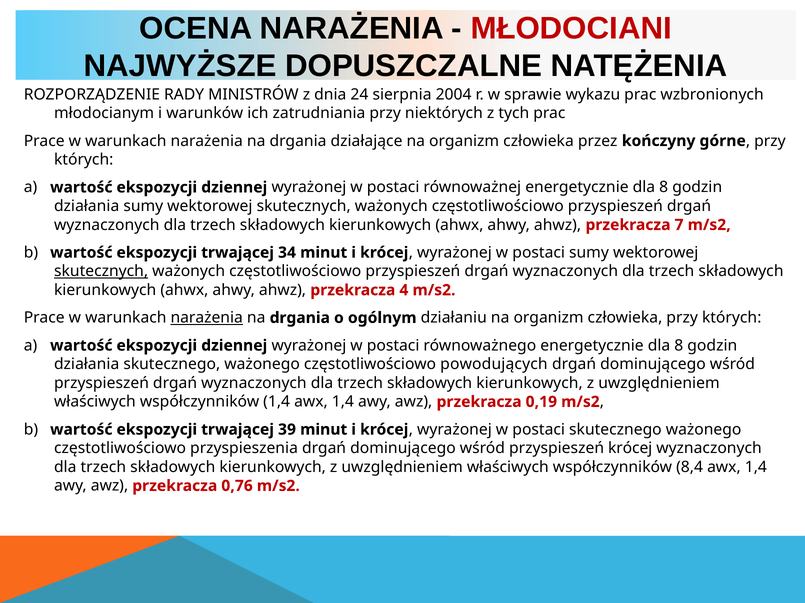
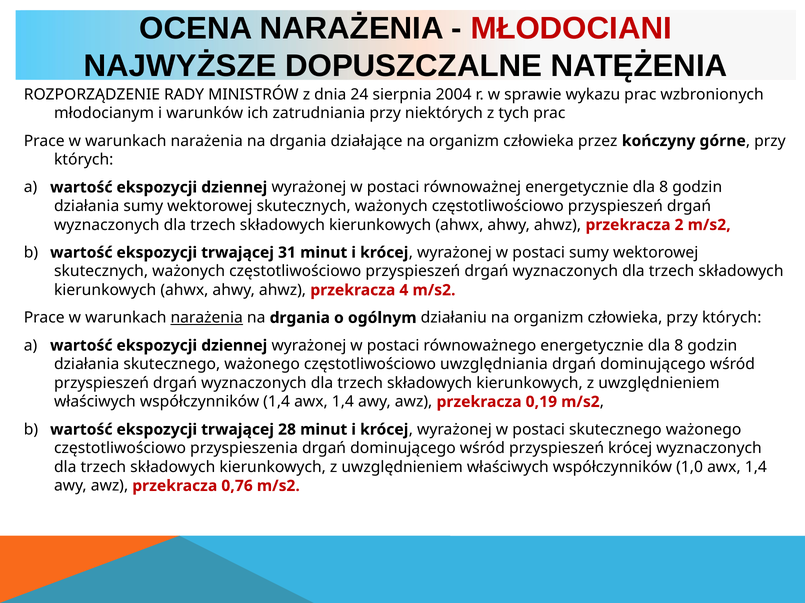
7: 7 -> 2 (679, 225)
34: 34 -> 31 (287, 253)
skutecznych underline: present -> none (101, 272)
powodujących: powodujących -> uwzględniania (494, 365)
39: 39 -> 28 (287, 430)
8,4: 8,4 -> 1,0 (690, 468)
